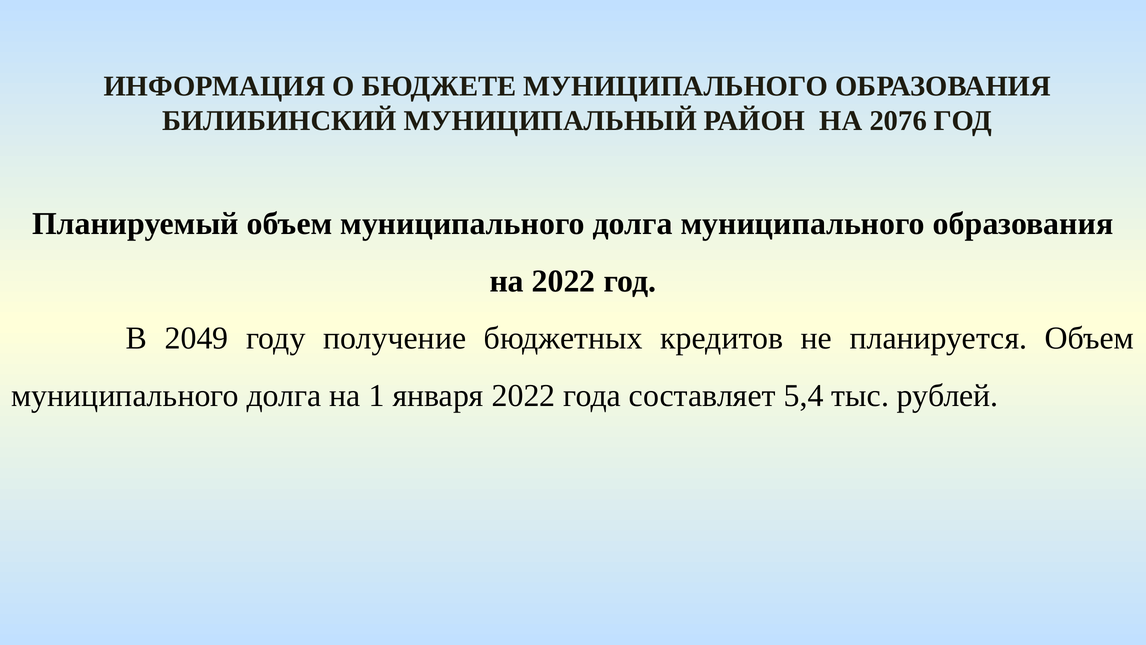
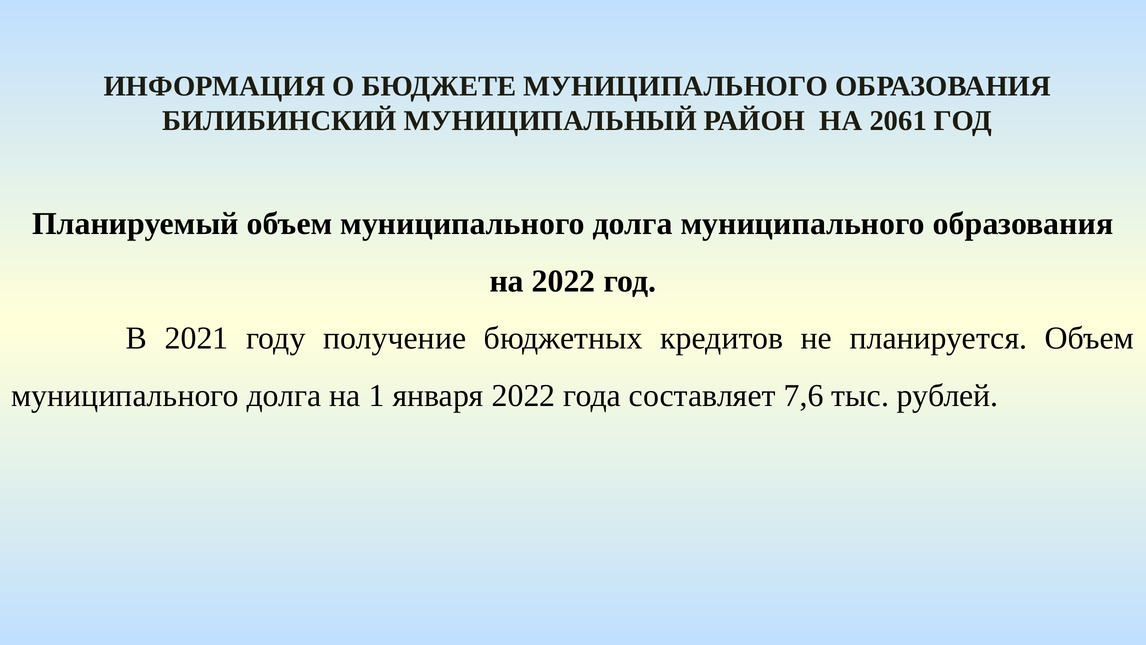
2076: 2076 -> 2061 (898, 121)
2049: 2049 -> 2021 (197, 338)
5,4: 5,4 -> 7,6 (804, 396)
